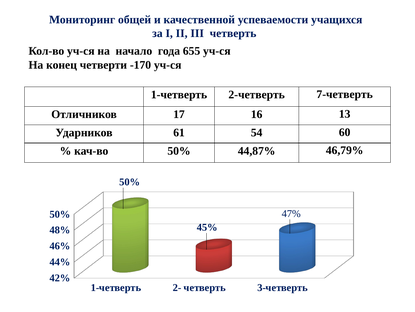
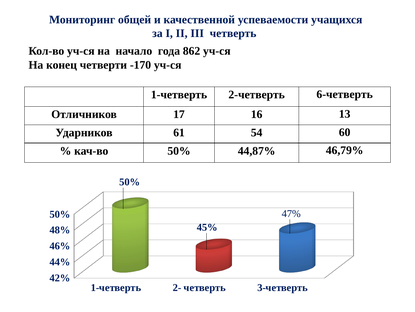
655: 655 -> 862 (192, 51)
7-четверть: 7-четверть -> 6-четверть (345, 94)
